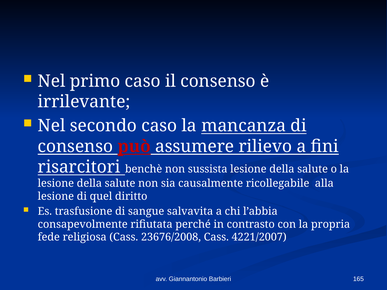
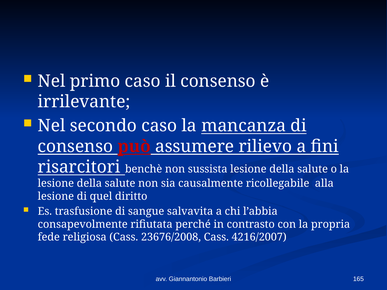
4221/2007: 4221/2007 -> 4216/2007 (259, 237)
